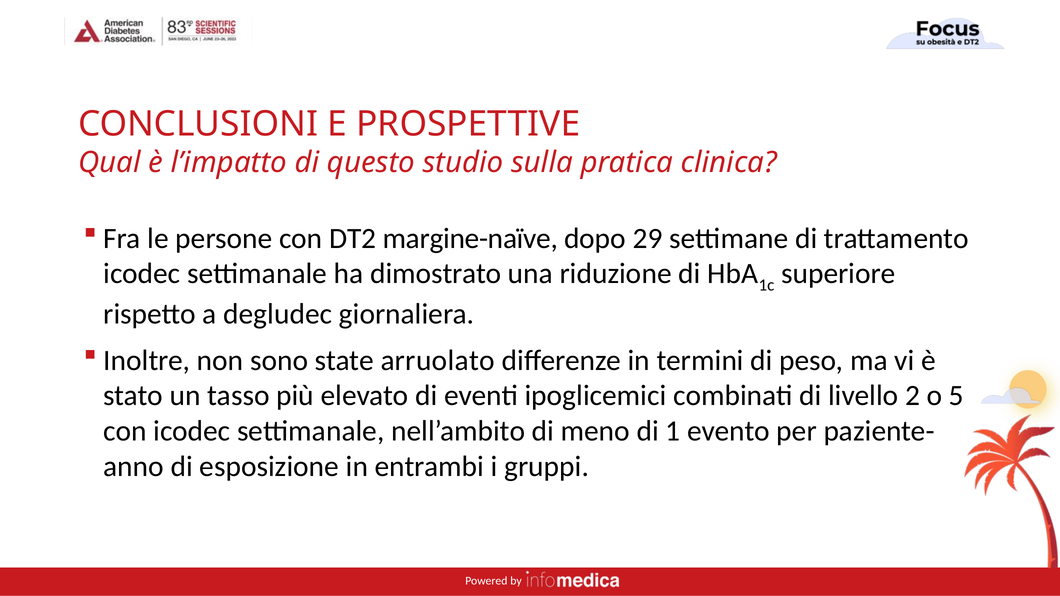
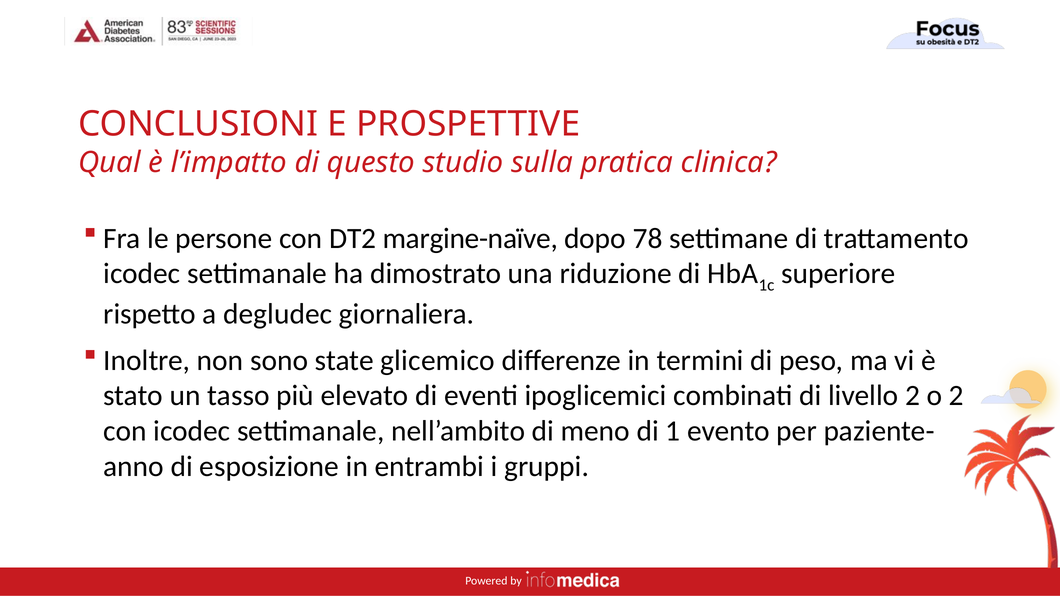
29: 29 -> 78 (648, 238)
arruolato: arruolato -> glicemico (438, 361)
o 5: 5 -> 2 (956, 396)
